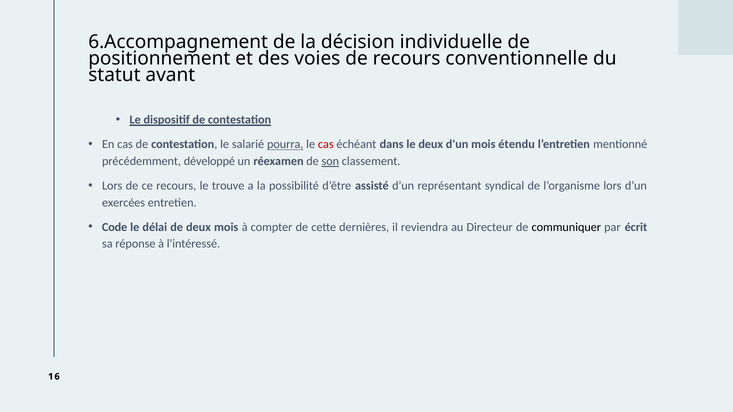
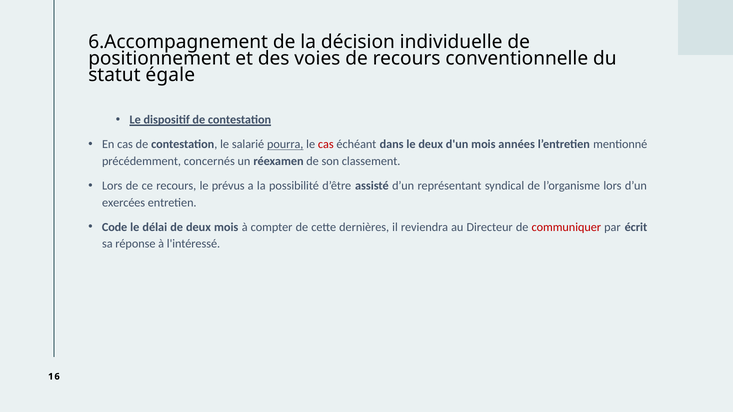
avant: avant -> égale (170, 75)
étendu: étendu -> années (517, 145)
développé: développé -> concernés (209, 161)
son underline: present -> none (330, 161)
trouve: trouve -> prévus (228, 186)
communiquer colour: black -> red (566, 227)
